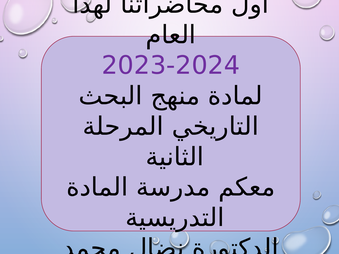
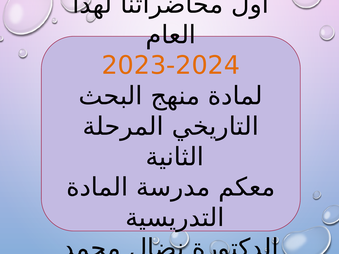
2023-2024 colour: purple -> orange (171, 65)
